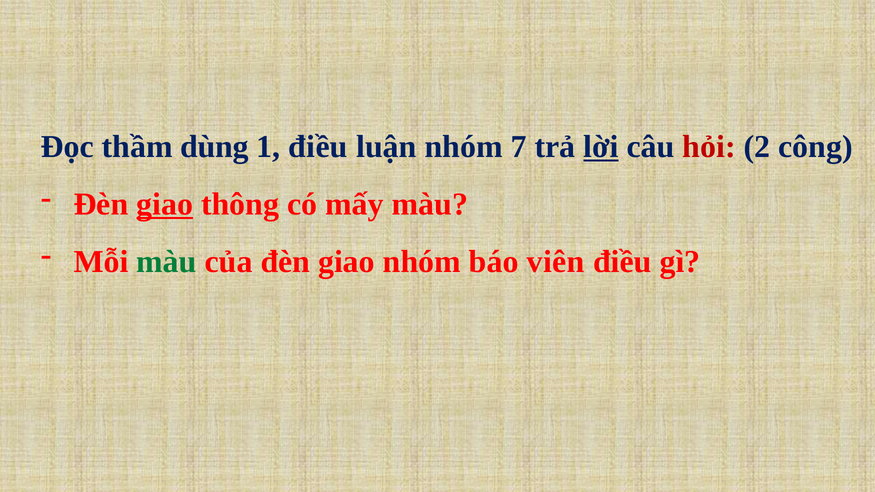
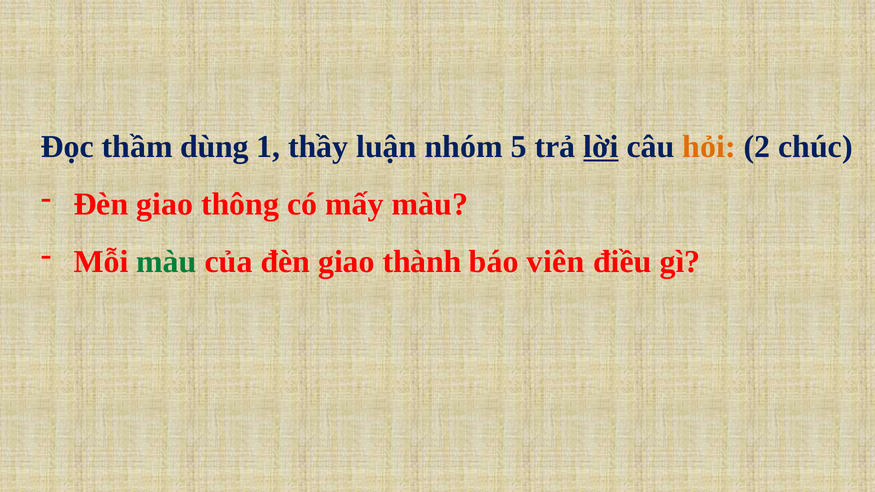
1 điều: điều -> thầy (318, 147)
7: 7 -> 5 (519, 147)
hỏi colour: red -> orange (709, 147)
công: công -> chúc (815, 147)
giao underline: present -> none (165, 204)
giao nhóm: nhóm -> thành (422, 262)
